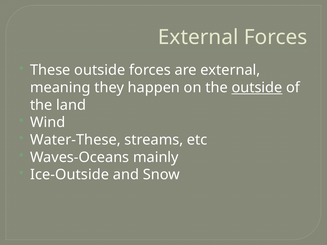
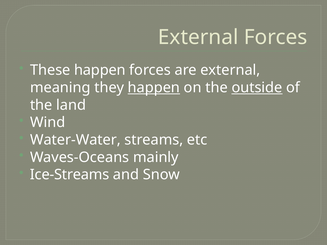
These outside: outside -> happen (100, 70)
happen underline: none -> present (154, 88)
Water-These: Water-These -> Water-Water (75, 140)
Ice-Outside: Ice-Outside -> Ice-Streams (70, 175)
